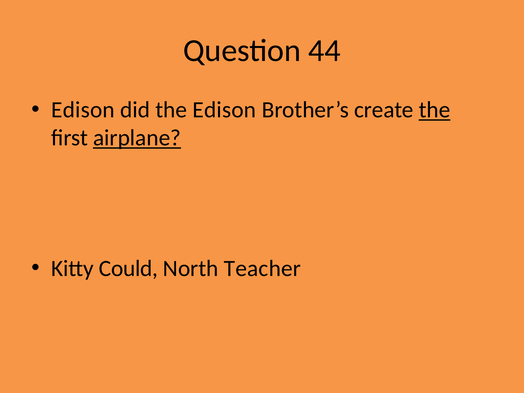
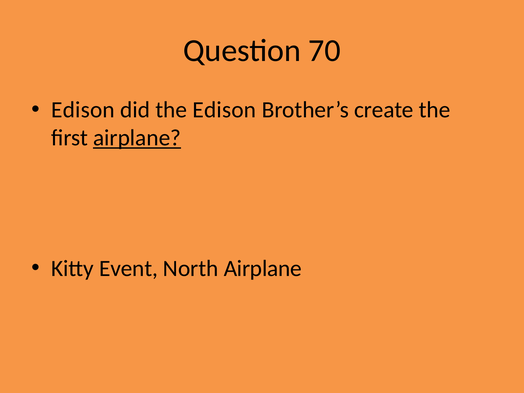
44: 44 -> 70 (324, 51)
the underline: present -> none (435, 110)
Could: Could -> Event (128, 268)
North Teacher: Teacher -> Airplane (263, 268)
